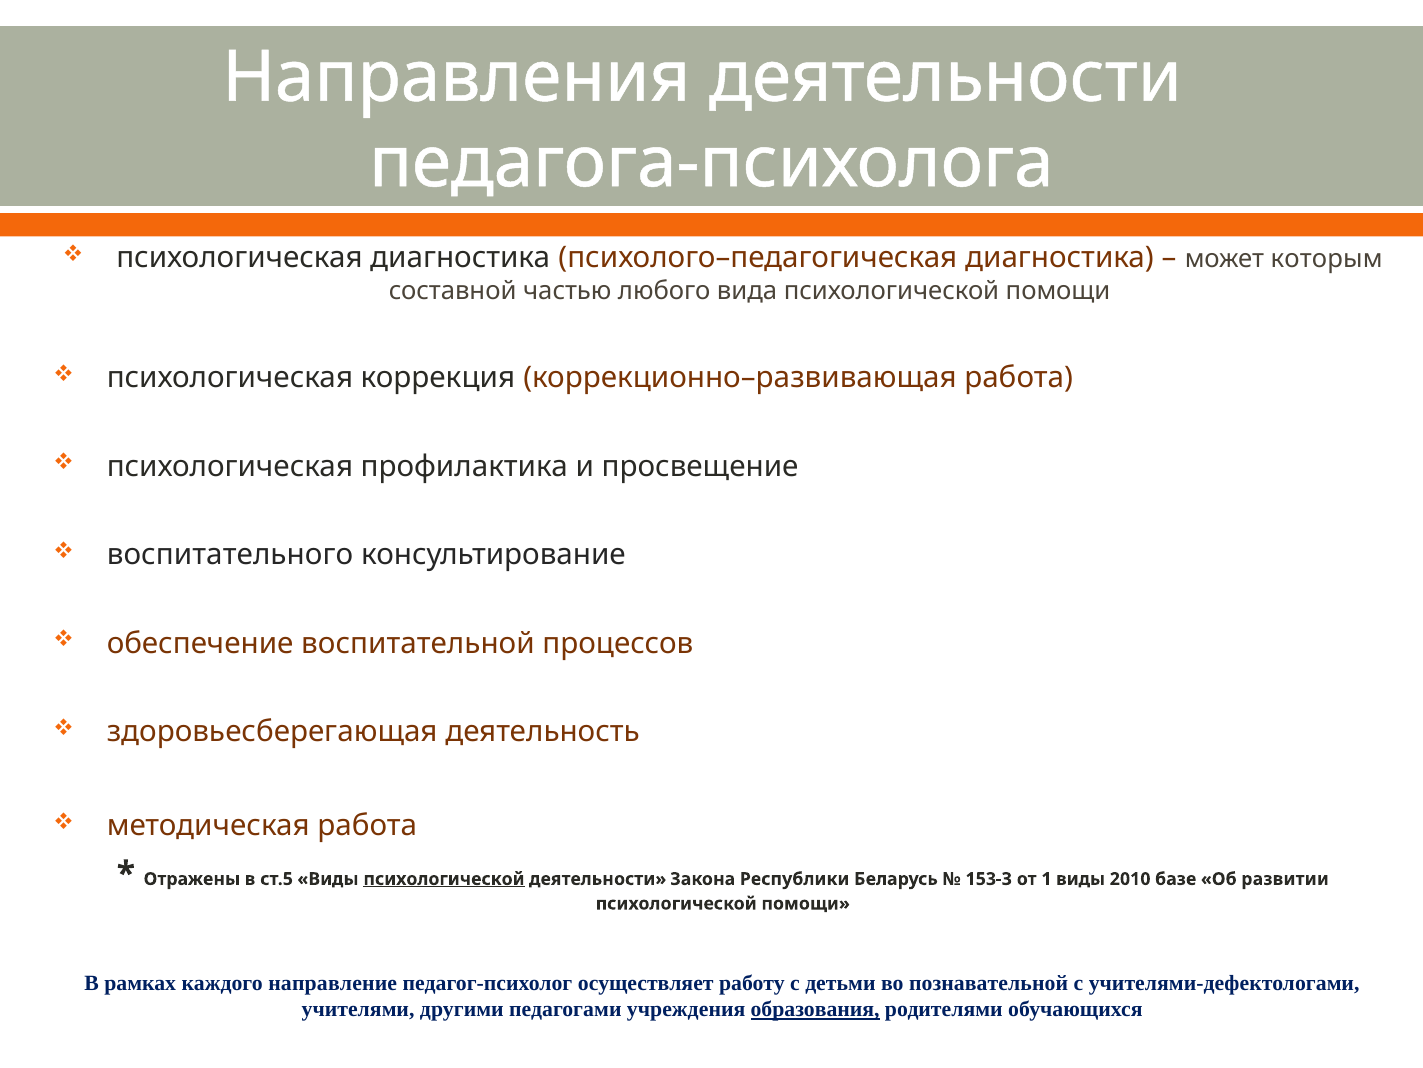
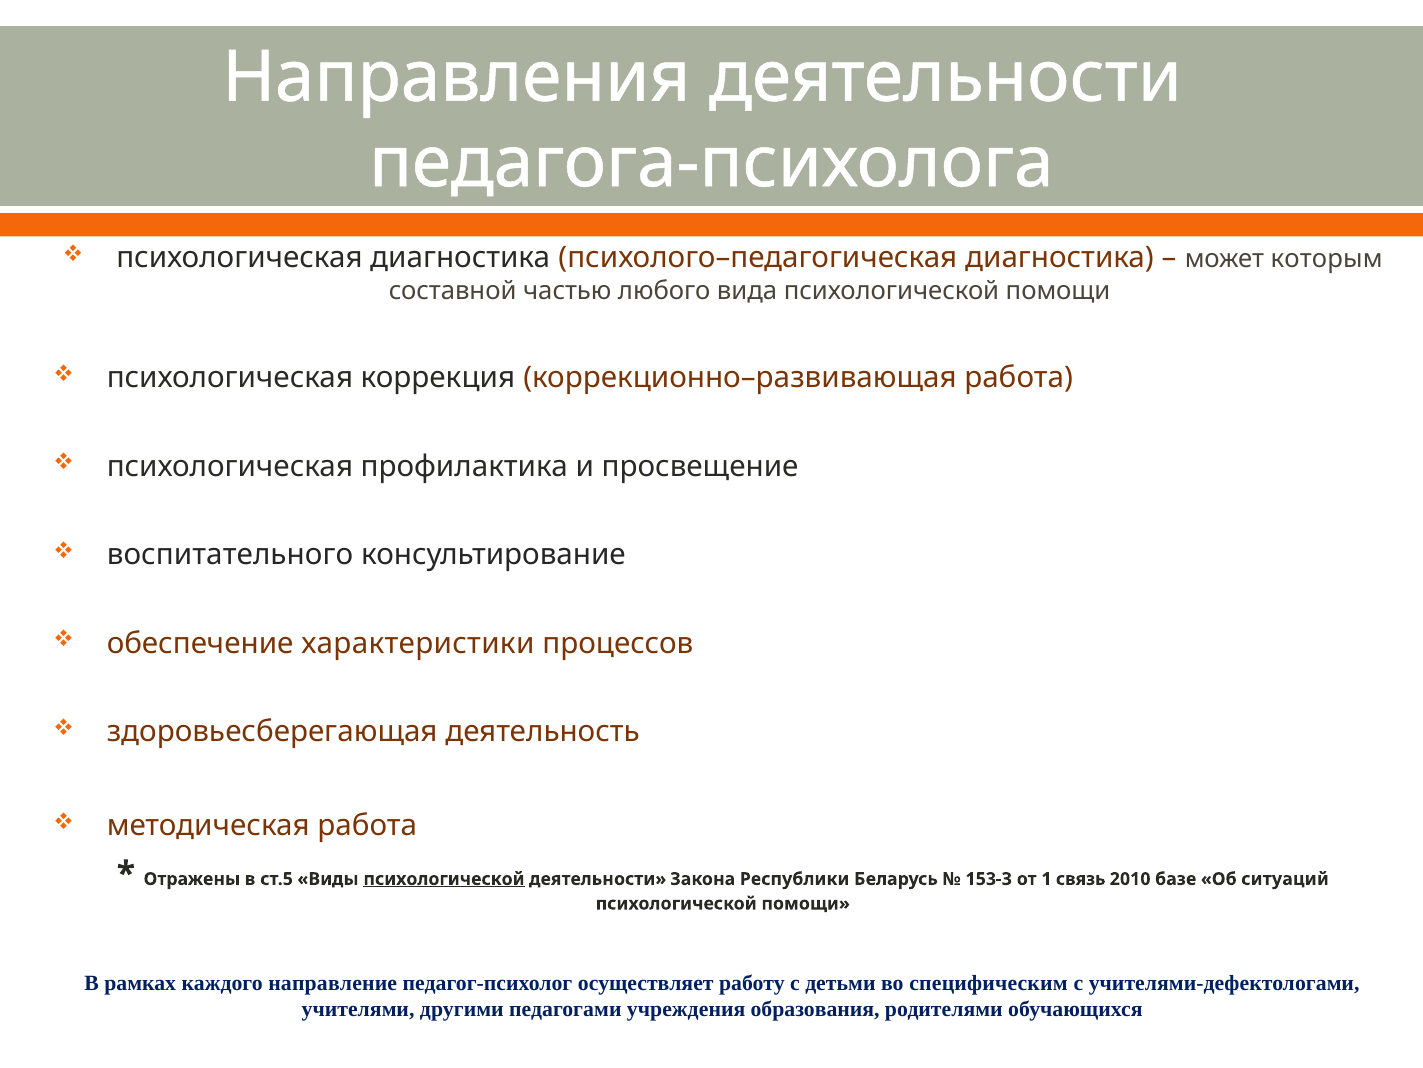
воспитательной: воспитательной -> характеристики (418, 643)
1 виды: виды -> связь (1081, 878)
развитии: развитии -> ситуаций (1285, 878)
познавательной: познавательной -> специфическим (988, 983)
образования underline: present -> none (815, 1009)
